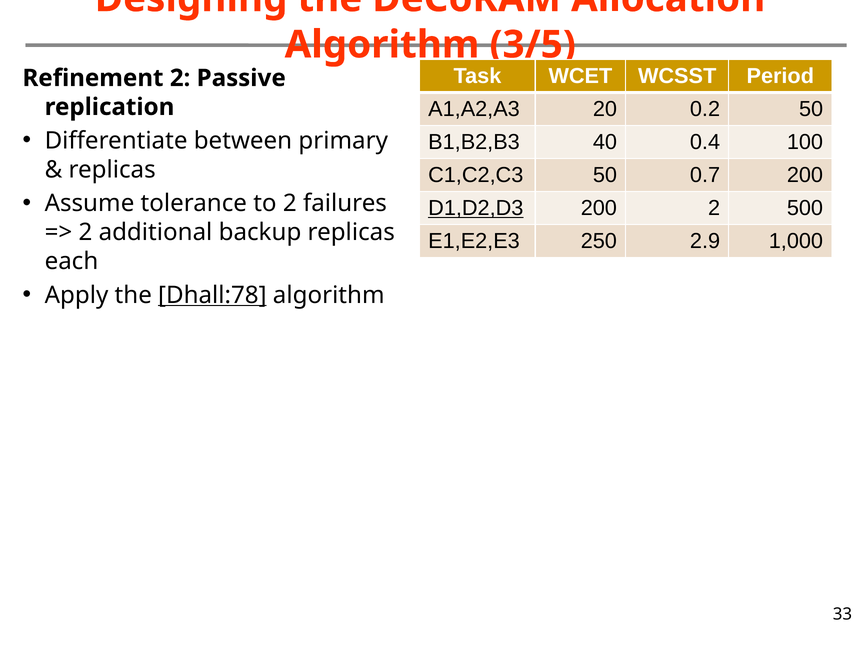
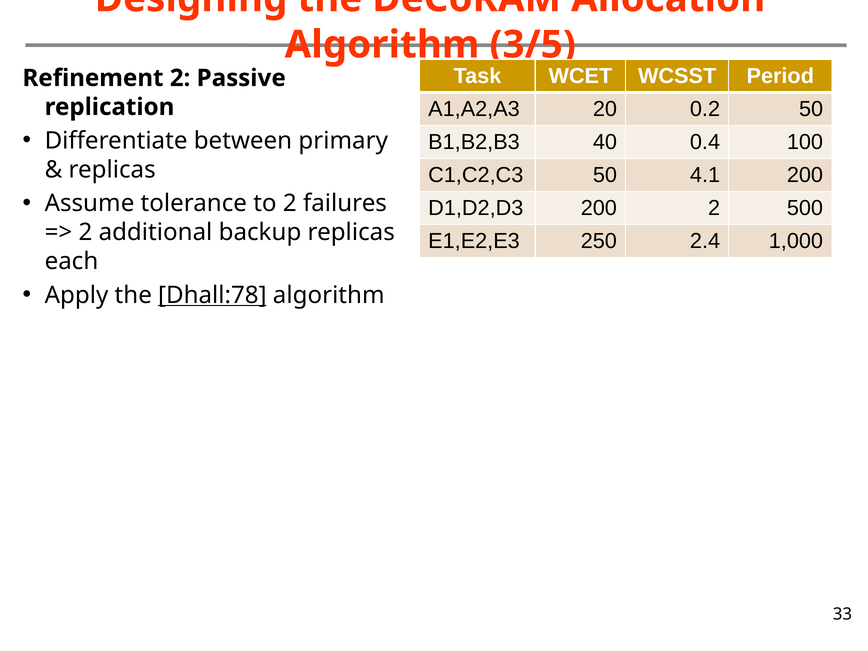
0.7: 0.7 -> 4.1 (705, 175)
D1,D2,D3 underline: present -> none (476, 208)
2.9: 2.9 -> 2.4 (705, 241)
